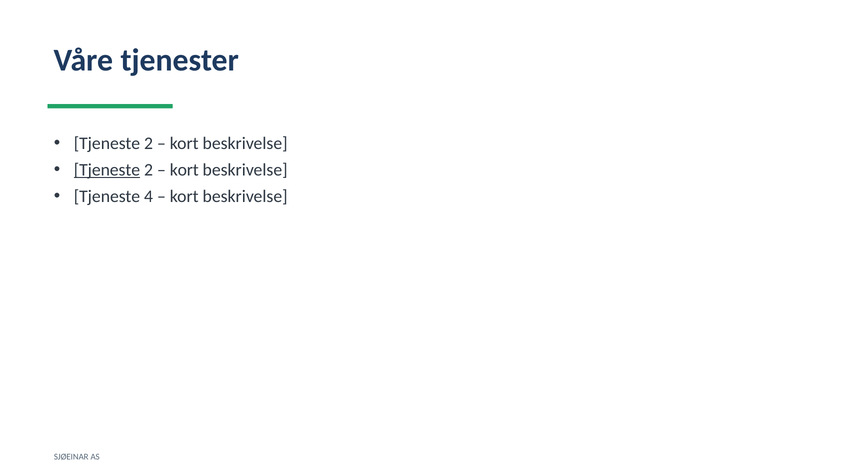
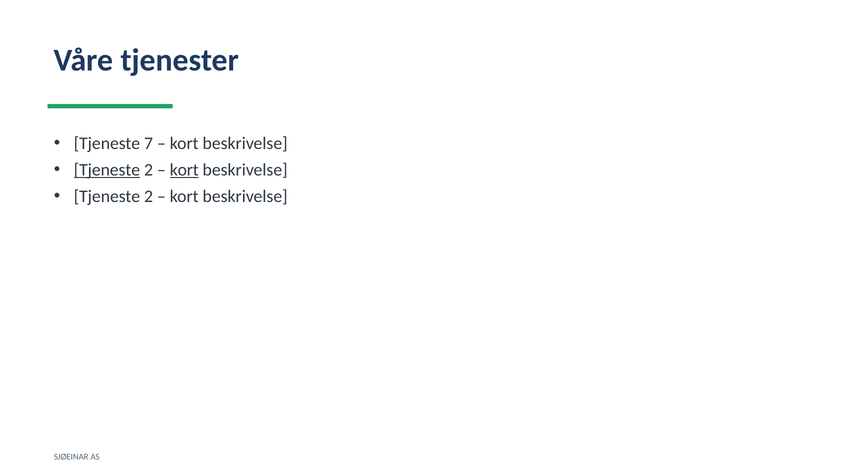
2: 2 -> 7 (148, 143)
kort underline: none -> present (184, 170)
4: 4 -> 2 (148, 196)
